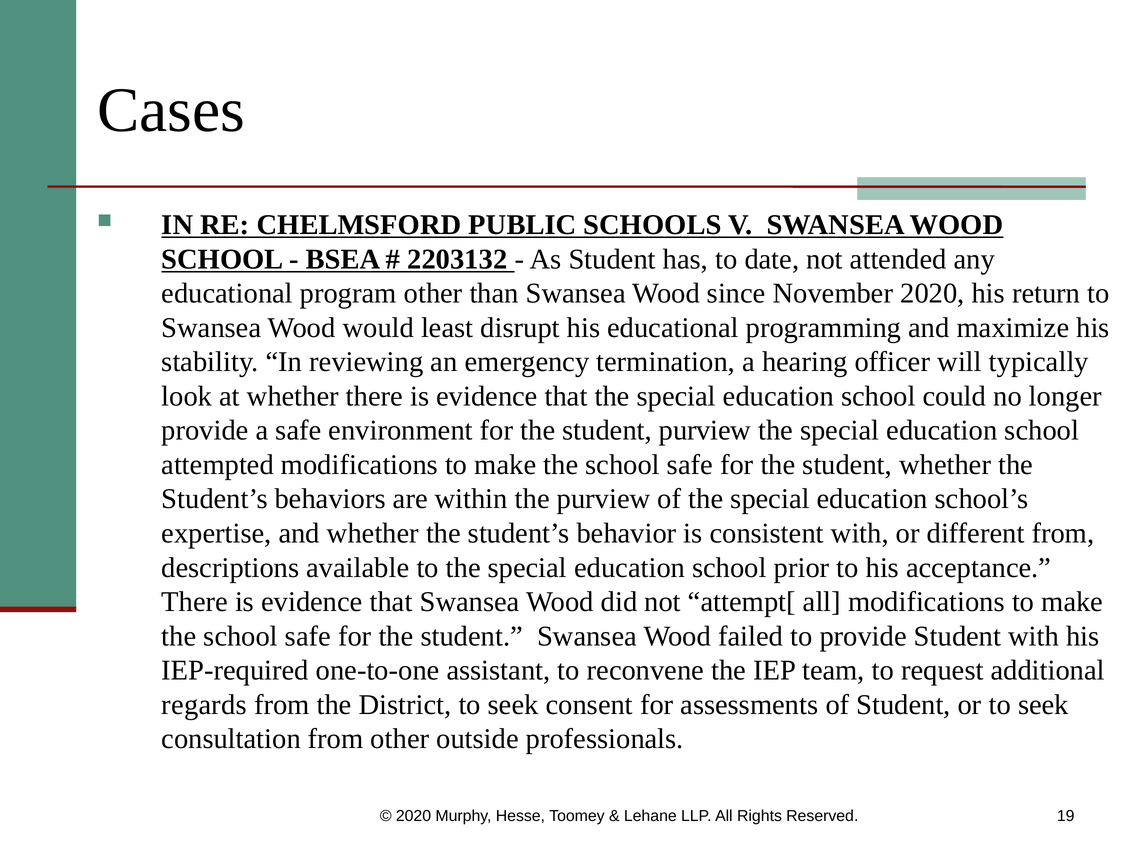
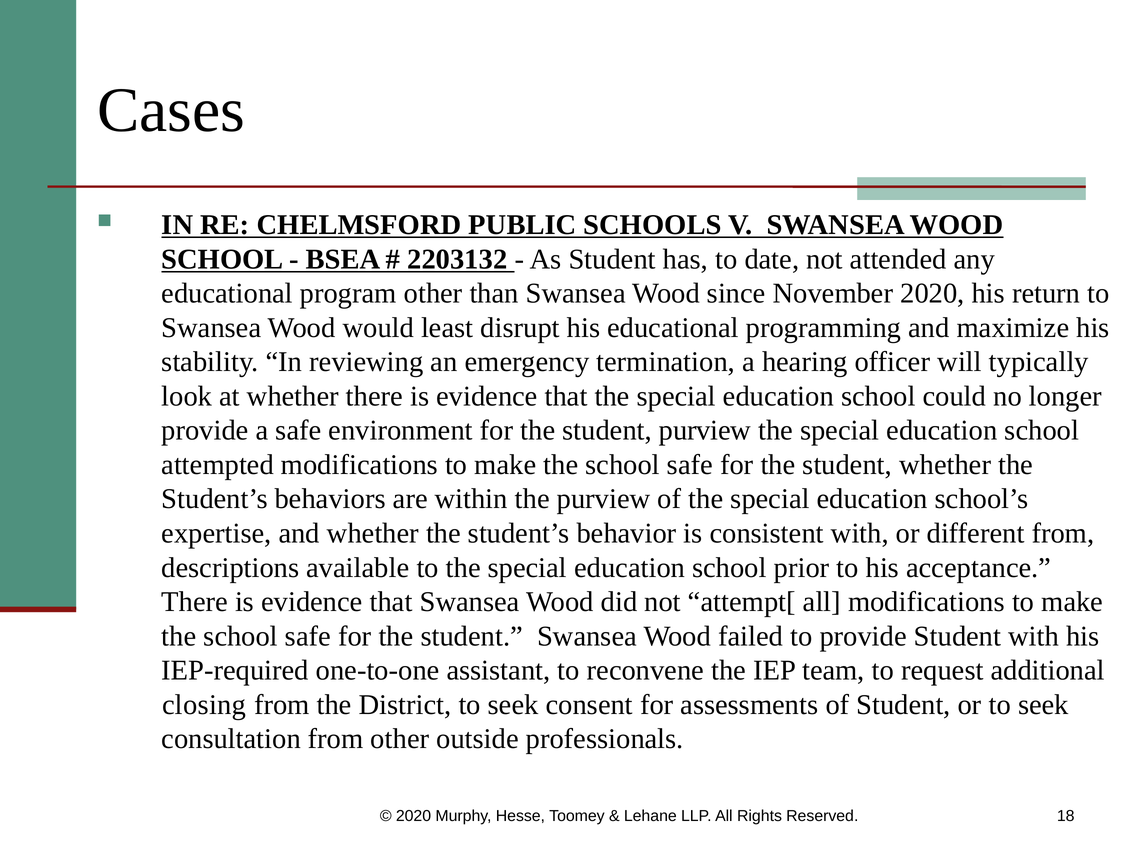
regards: regards -> closing (204, 705)
19: 19 -> 18 (1066, 816)
